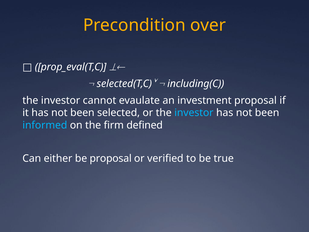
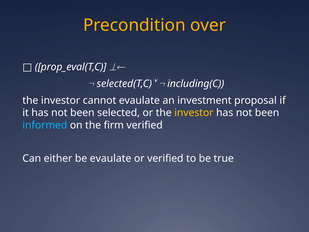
investor colour: light blue -> yellow (194, 113)
firm defined: defined -> verified (145, 125)
be proposal: proposal -> evaulate (111, 158)
